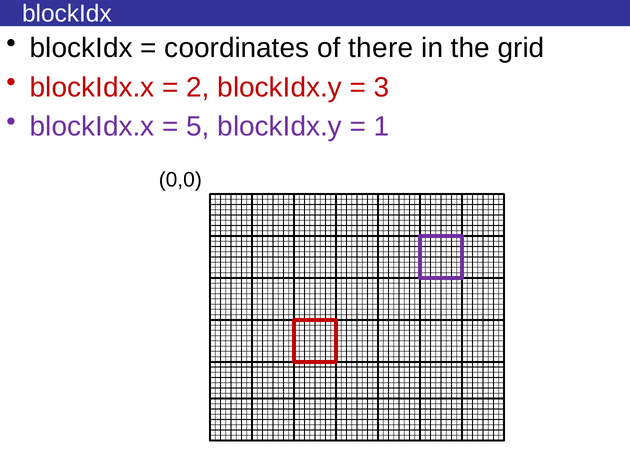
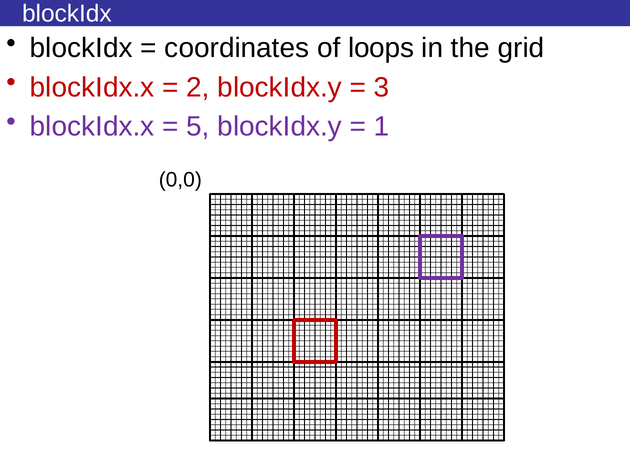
there: there -> loops (381, 48)
